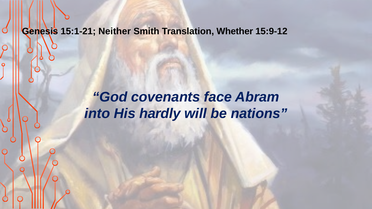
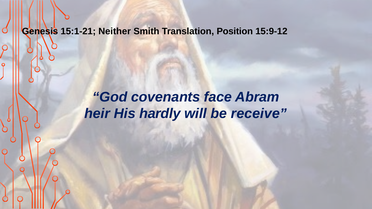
Whether: Whether -> Position (235, 31)
into: into -> heir (97, 114)
nations: nations -> receive (259, 114)
